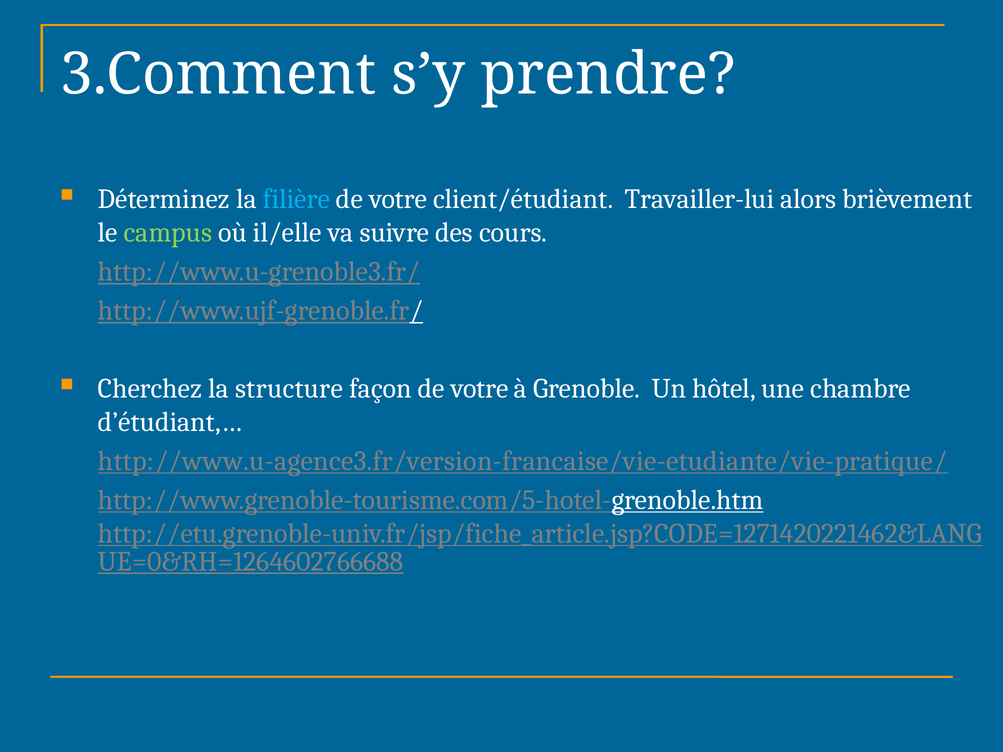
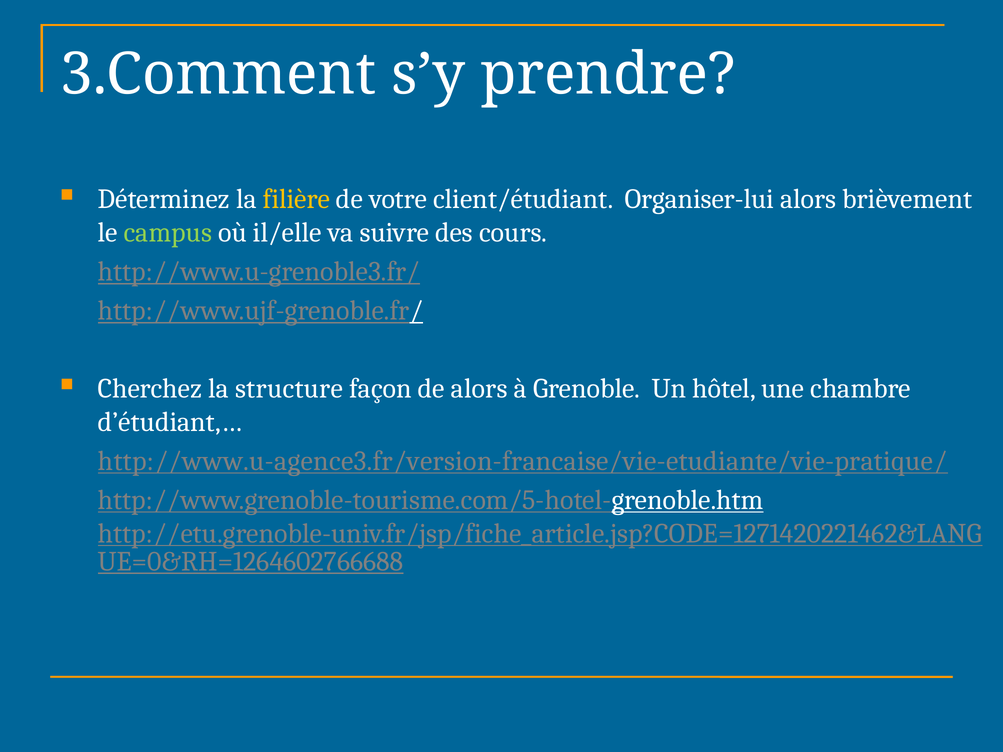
filière colour: light blue -> yellow (296, 199)
Travailler-lui: Travailler-lui -> Organiser-lui (700, 199)
façon de votre: votre -> alors (479, 389)
